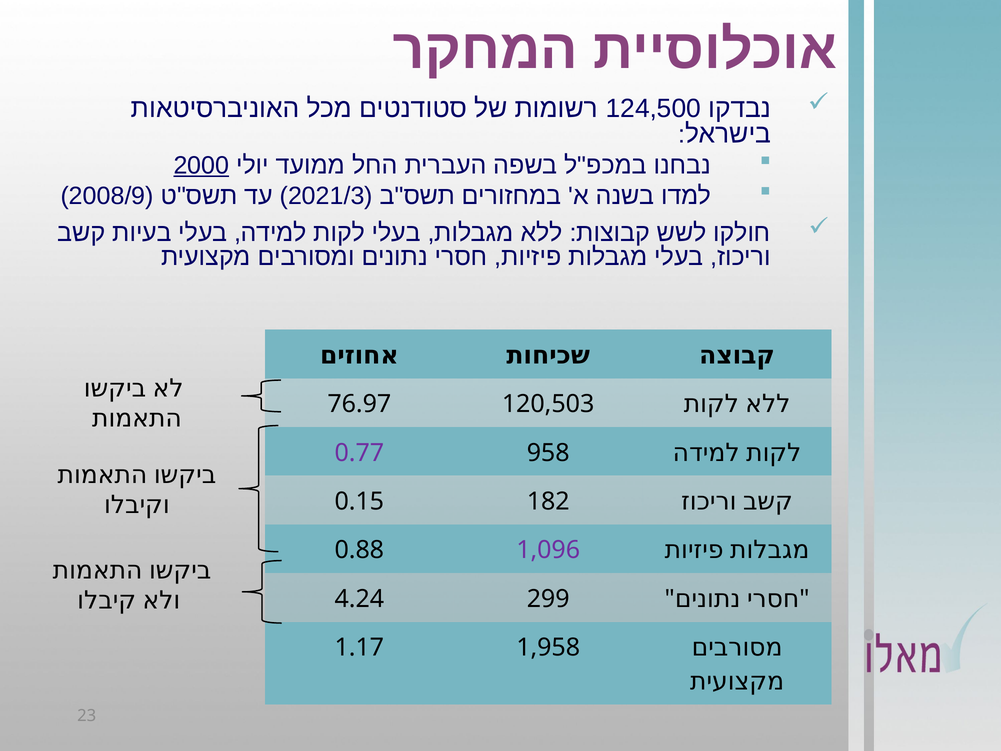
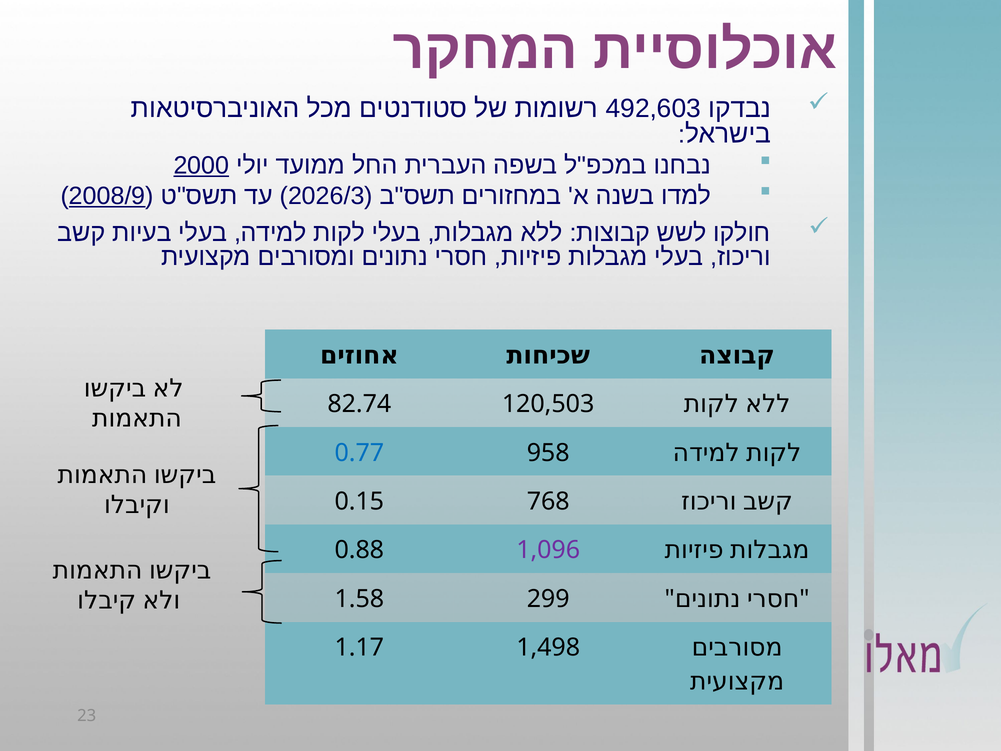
124,500: 124,500 -> 492,603 (653, 108)
2008/9 underline: none -> present (107, 196)
2021/3: 2021/3 -> 2026/3 (326, 196)
76.97: 76.97 -> 82.74 (359, 404)
0.77 colour: purple -> blue (359, 453)
182: 182 -> 768 (548, 501)
4.24: 4.24 -> 1.58 (359, 599)
1,958: 1,958 -> 1,498 (548, 647)
